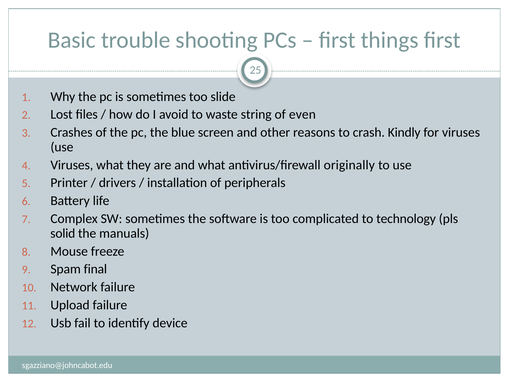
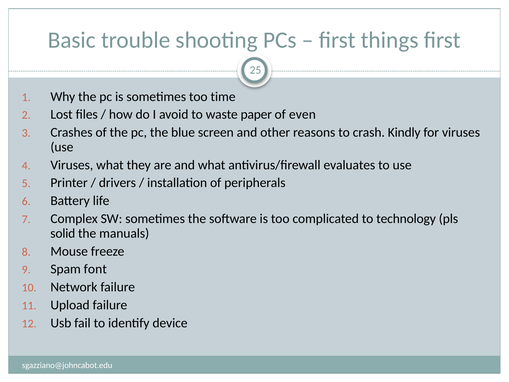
slide: slide -> time (223, 97)
string: string -> paper (256, 114)
originally: originally -> evaluates (349, 165)
final: final -> font (95, 269)
